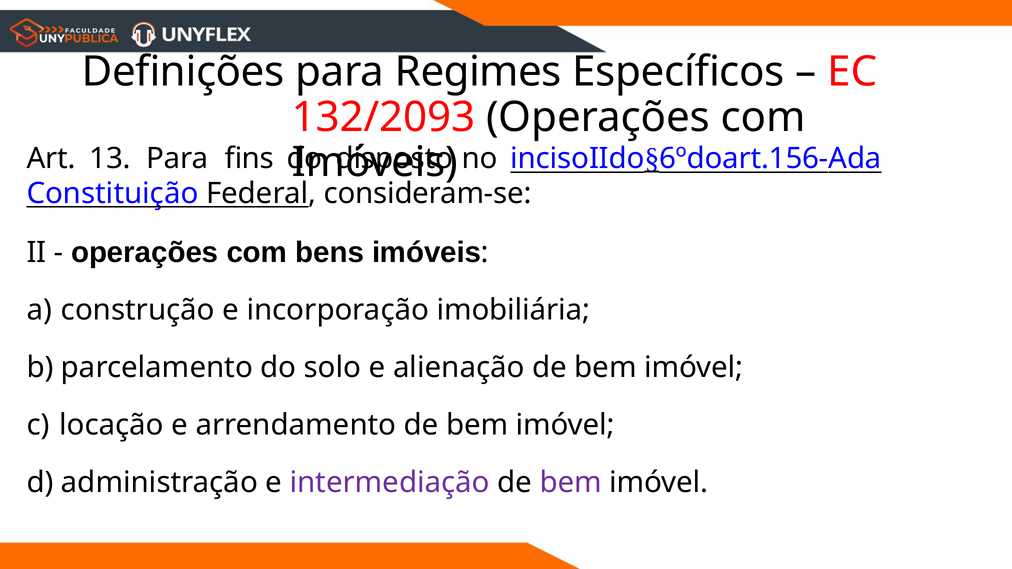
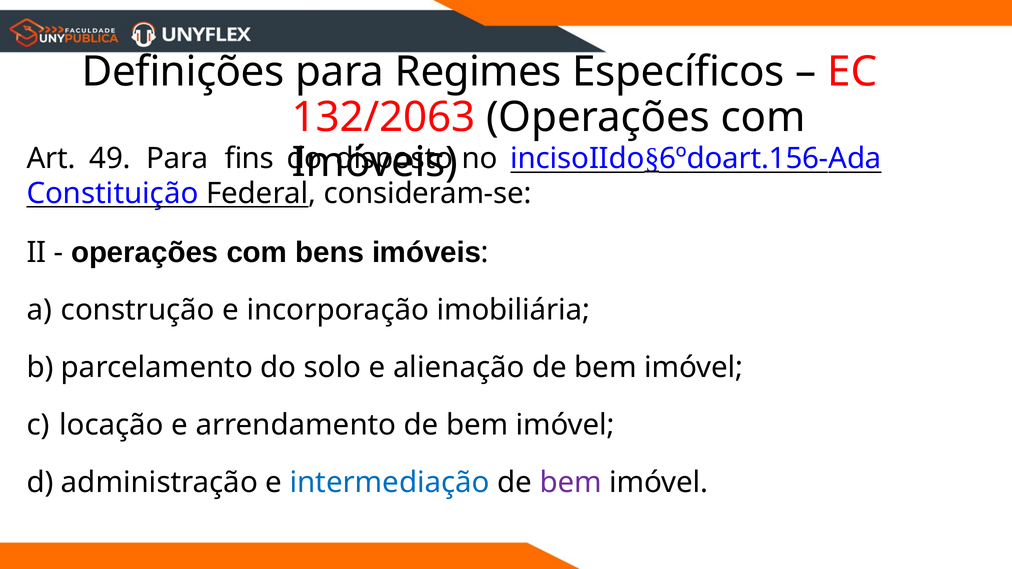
132/2093: 132/2093 -> 132/2063 (384, 117)
13: 13 -> 49 (110, 159)
intermediação colour: purple -> blue (390, 483)
